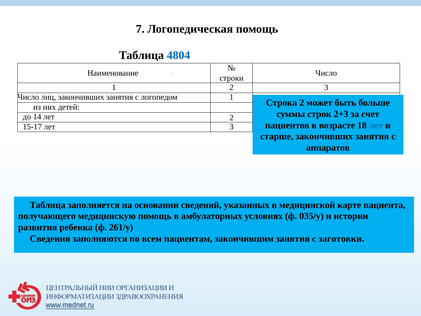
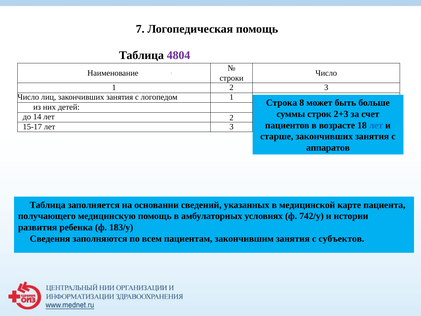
4804 colour: blue -> purple (179, 55)
Строка 2: 2 -> 8 (302, 103)
035/у: 035/у -> 742/у (312, 216)
261/у: 261/у -> 183/у (121, 227)
заготовки: заготовки -> субъектов (341, 238)
